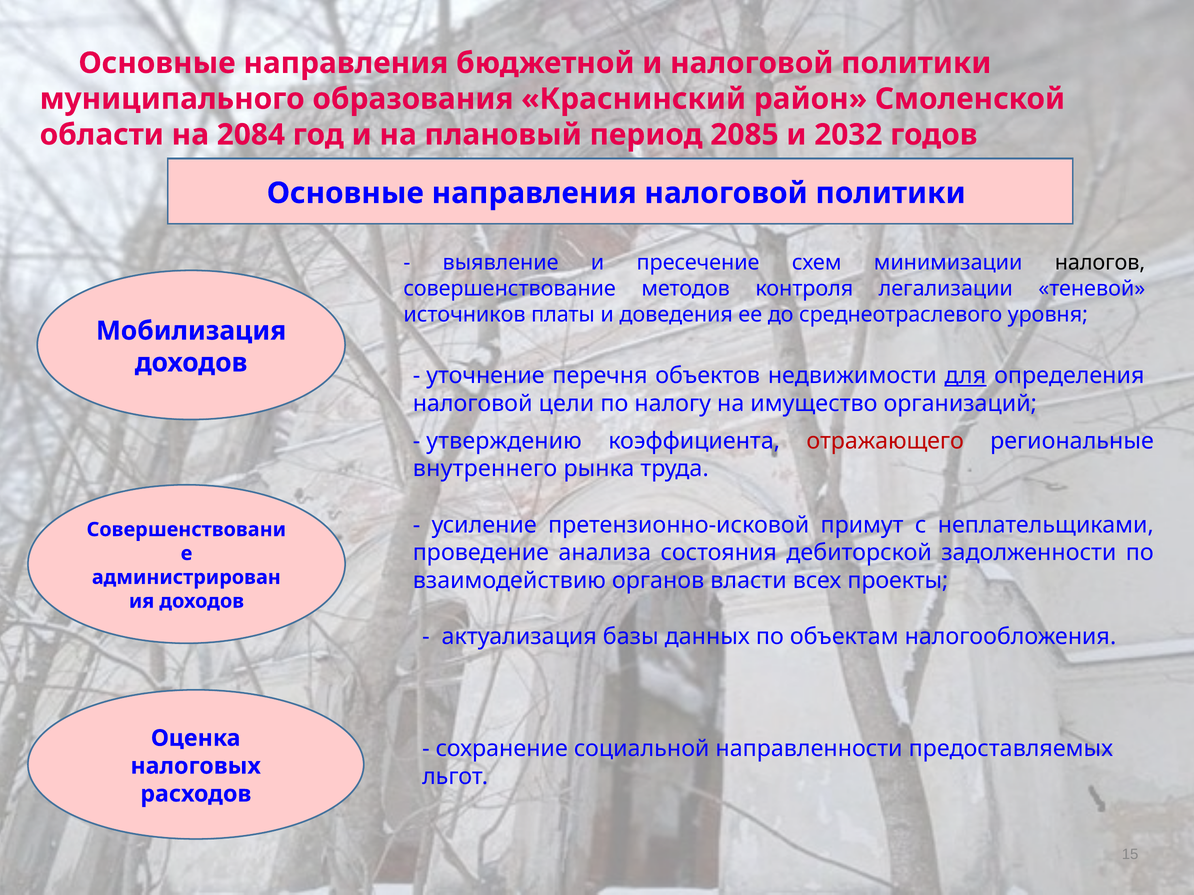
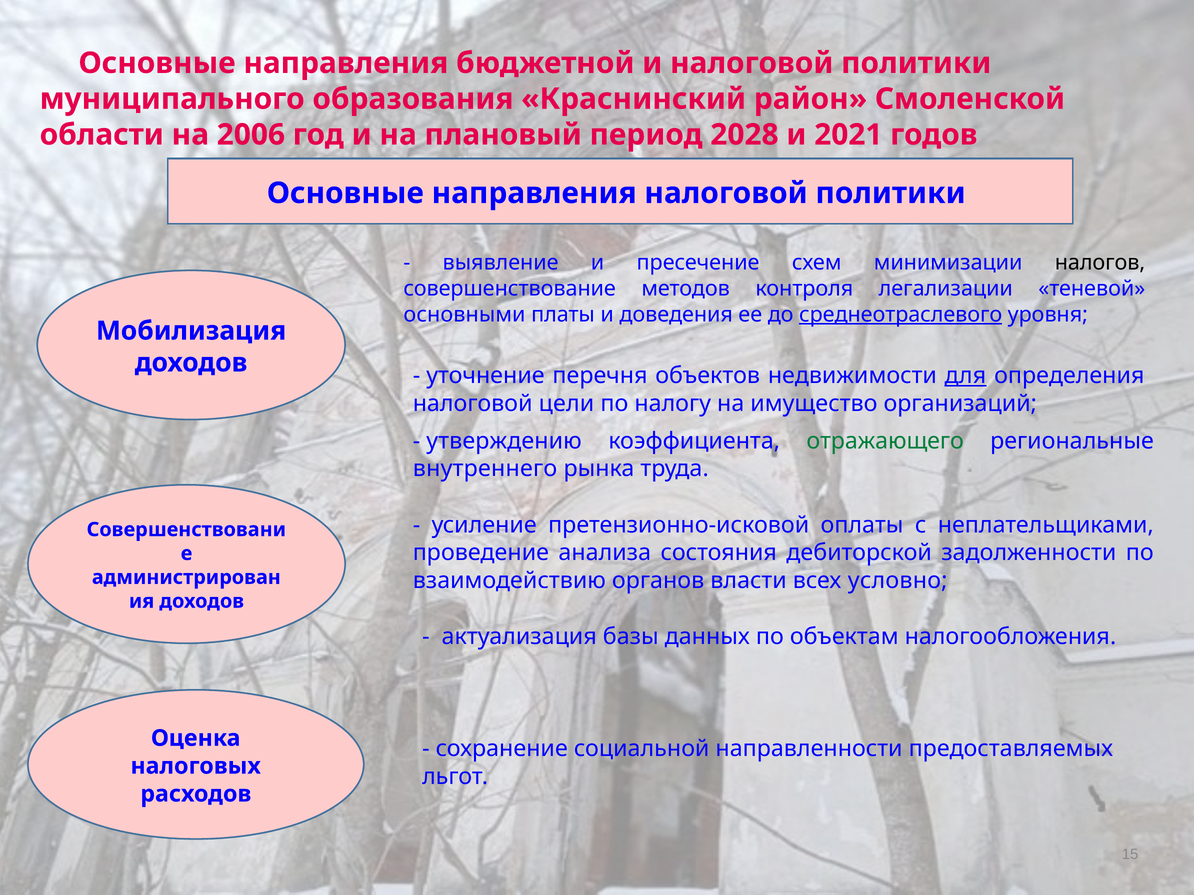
2084: 2084 -> 2006 (251, 135)
2085: 2085 -> 2028 (744, 135)
2032: 2032 -> 2021 (848, 135)
источников: источников -> основными (464, 315)
среднеотраслевого underline: none -> present (901, 315)
отражающего colour: red -> green (885, 441)
примут: примут -> оплаты (862, 525)
проекты: проекты -> условно (898, 581)
